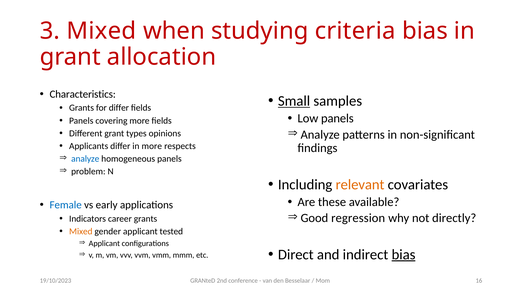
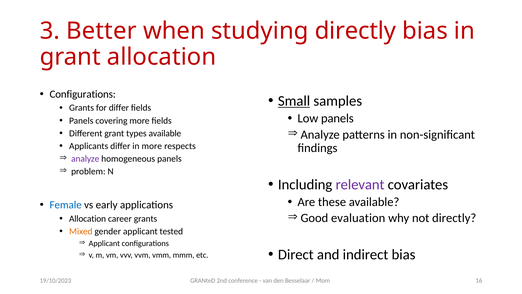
3 Mixed: Mixed -> Better (101, 31)
studying criteria: criteria -> directly (355, 31)
Characteristics: Characteristics -> Configurations (83, 94)
types opinions: opinions -> available (165, 133)
analyze colour: blue -> purple (85, 159)
relevant colour: orange -> purple (360, 184)
regression: regression -> evaluation (358, 218)
Indicators: Indicators -> Allocation (88, 218)
bias underline: present -> none (404, 254)
